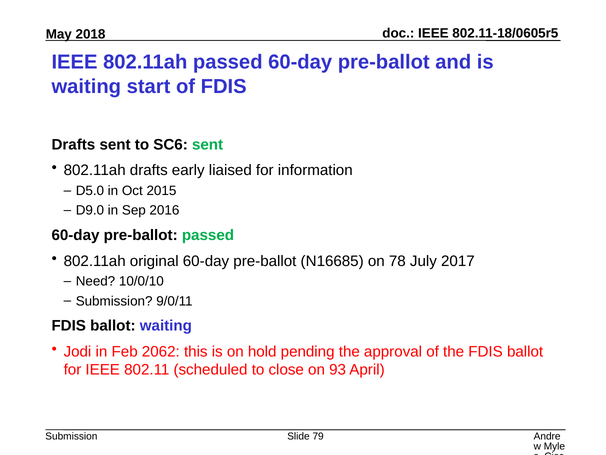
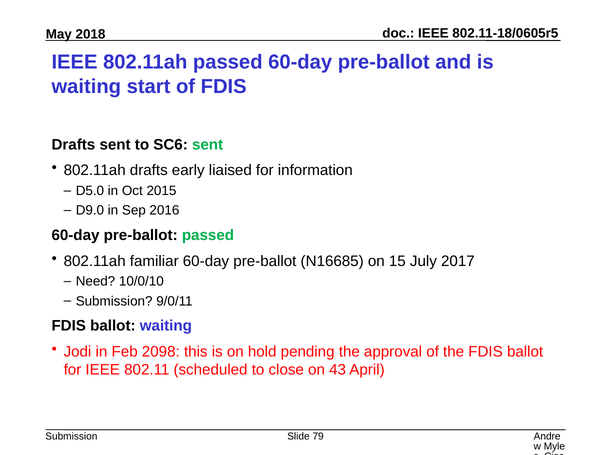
original: original -> familiar (154, 261)
78: 78 -> 15 (397, 261)
2062: 2062 -> 2098 (161, 351)
93: 93 -> 43 (338, 370)
